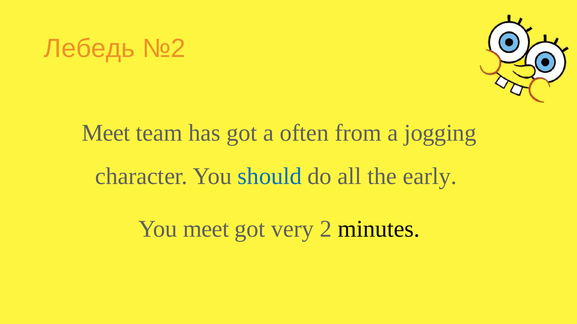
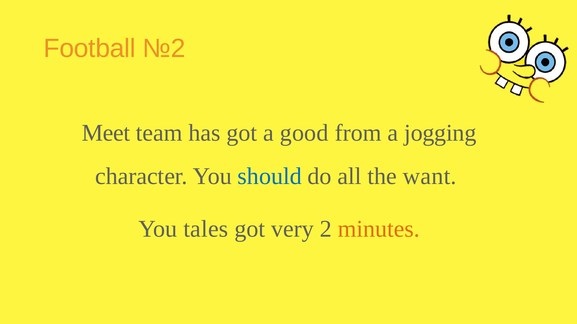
Лебедь: Лебедь -> Football (90, 48)
often: often -> good (304, 133)
early: early -> want (430, 177)
You meet: meet -> tales (206, 229)
minutes colour: black -> orange (379, 229)
